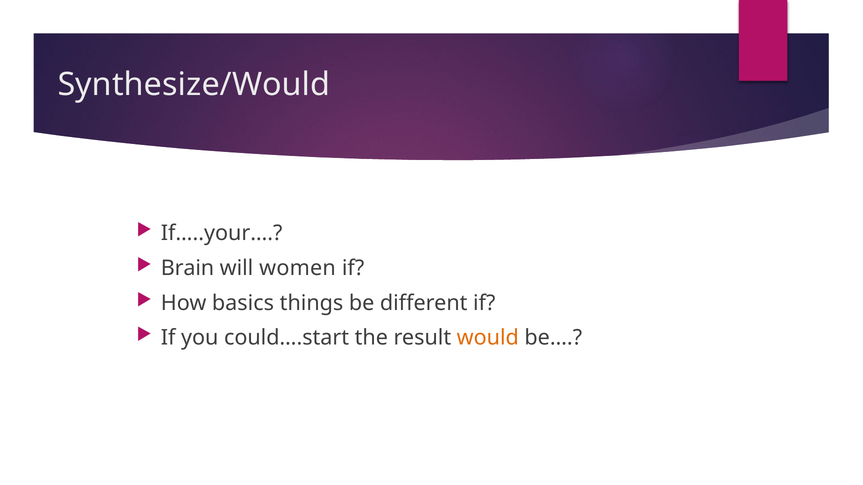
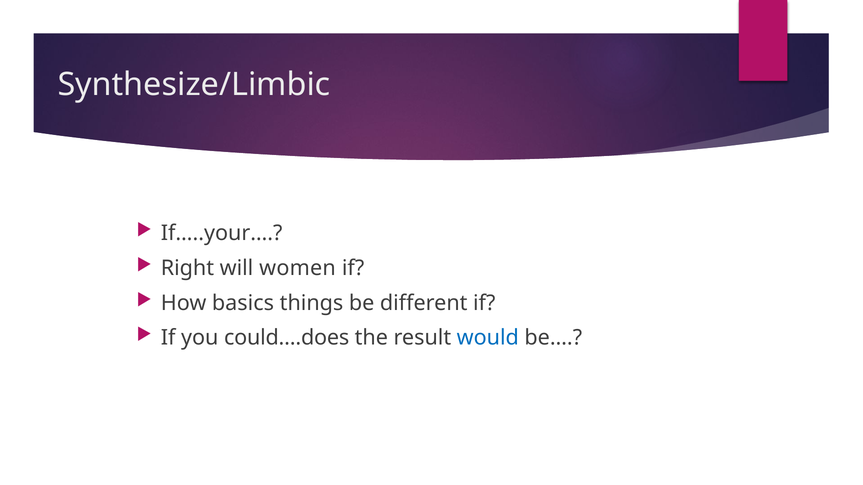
Synthesize/Would: Synthesize/Would -> Synthesize/Limbic (194, 85)
Brain: Brain -> Right (187, 268)
could….start: could….start -> could….does (287, 338)
would colour: orange -> blue (488, 338)
